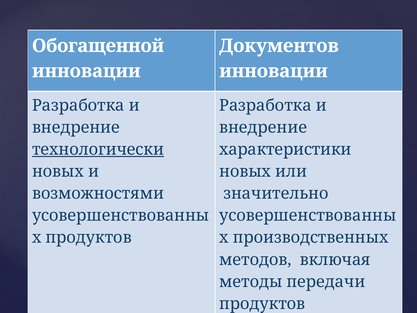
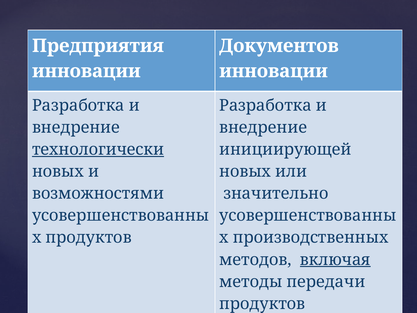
Обогащенной: Обогащенной -> Предприятия (98, 46)
характеристики: характеристики -> инициирующей (285, 149)
включая underline: none -> present (335, 259)
